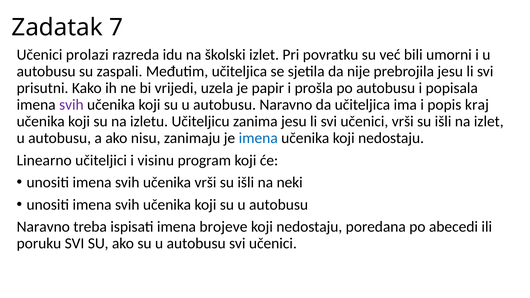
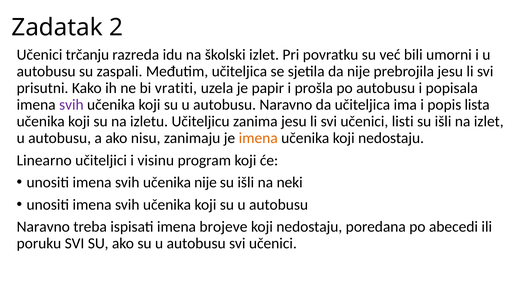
7: 7 -> 2 (116, 27)
prolazi: prolazi -> trčanju (87, 55)
vrijedi: vrijedi -> vratiti (176, 88)
kraj: kraj -> lista (477, 105)
učenici vrši: vrši -> listi (403, 121)
imena colour: blue -> orange (258, 138)
učenika vrši: vrši -> nije (206, 183)
